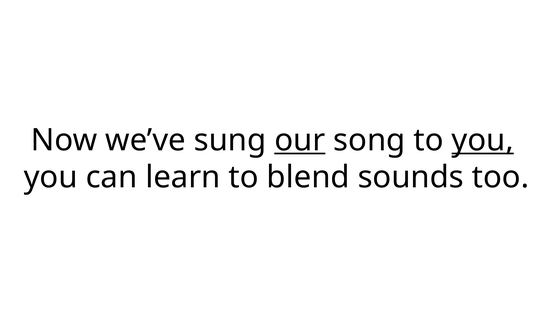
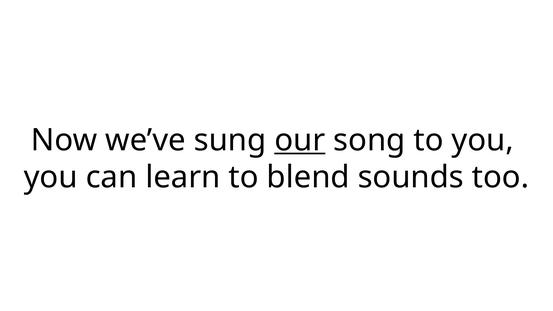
you underline: present -> none (483, 140)
